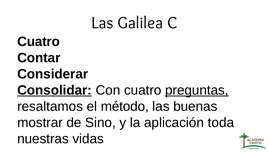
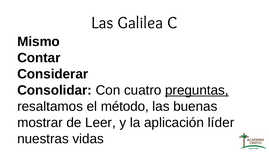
Cuatro: Cuatro -> Mismo (38, 41)
Consolidar underline: present -> none (55, 90)
Sino: Sino -> Leer (100, 122)
toda: toda -> líder (221, 122)
